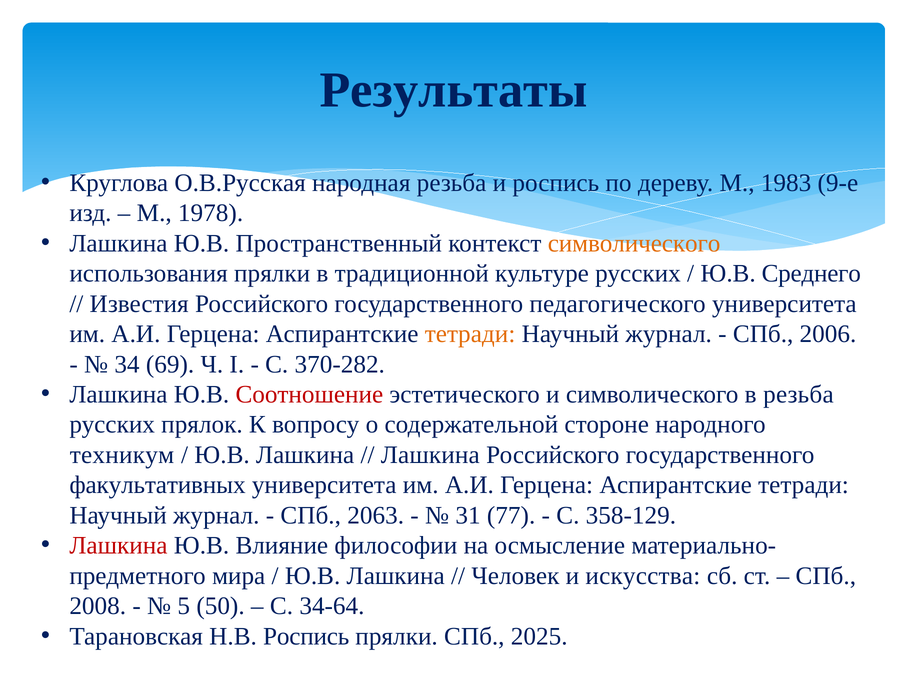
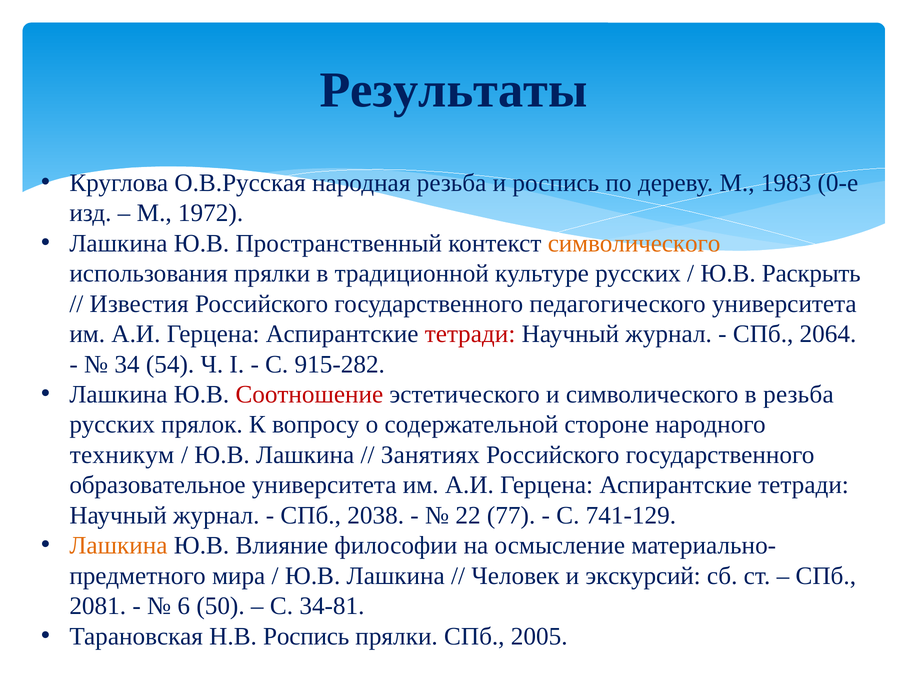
9-е: 9-е -> 0-е (838, 183)
1978: 1978 -> 1972 (211, 213)
Среднего: Среднего -> Раскрыть (811, 274)
тетради colour: orange -> red (470, 334)
2006: 2006 -> 2064 (828, 334)
69: 69 -> 54 (170, 364)
370-282: 370-282 -> 915-282 (340, 364)
Лашкина: Лашкина -> Занятиях (430, 455)
факультативных: факультативных -> образовательное (158, 485)
2063: 2063 -> 2038 (376, 516)
31: 31 -> 22 (468, 516)
358-129: 358-129 -> 741-129 (631, 516)
Лашкина colour: red -> orange (118, 546)
искусства: искусства -> экскурсий (643, 576)
2008: 2008 -> 2081 (98, 606)
5: 5 -> 6 (184, 606)
34-64: 34-64 -> 34-81 (332, 606)
2025: 2025 -> 2005 (539, 637)
